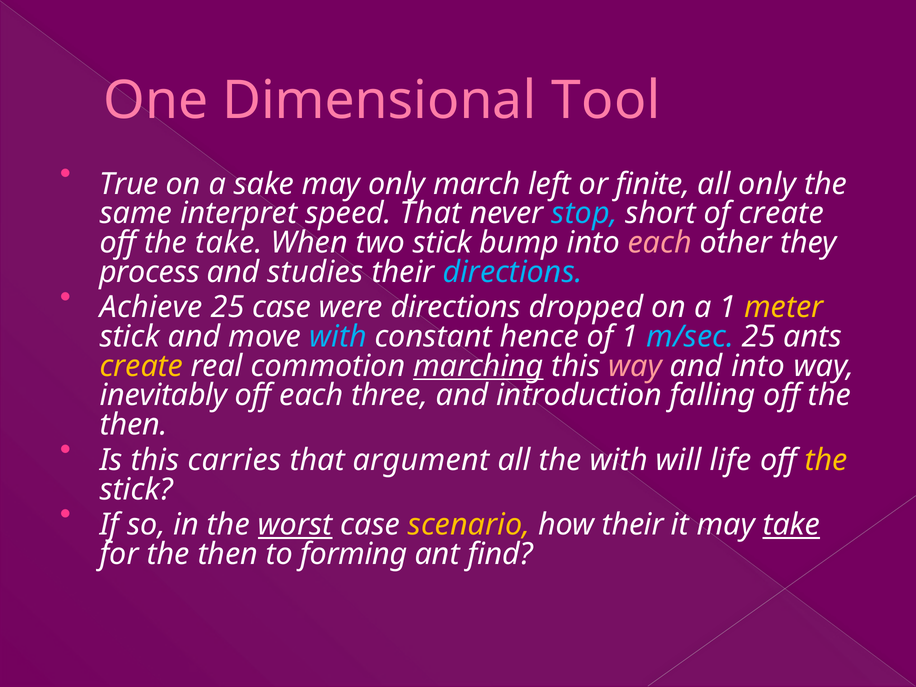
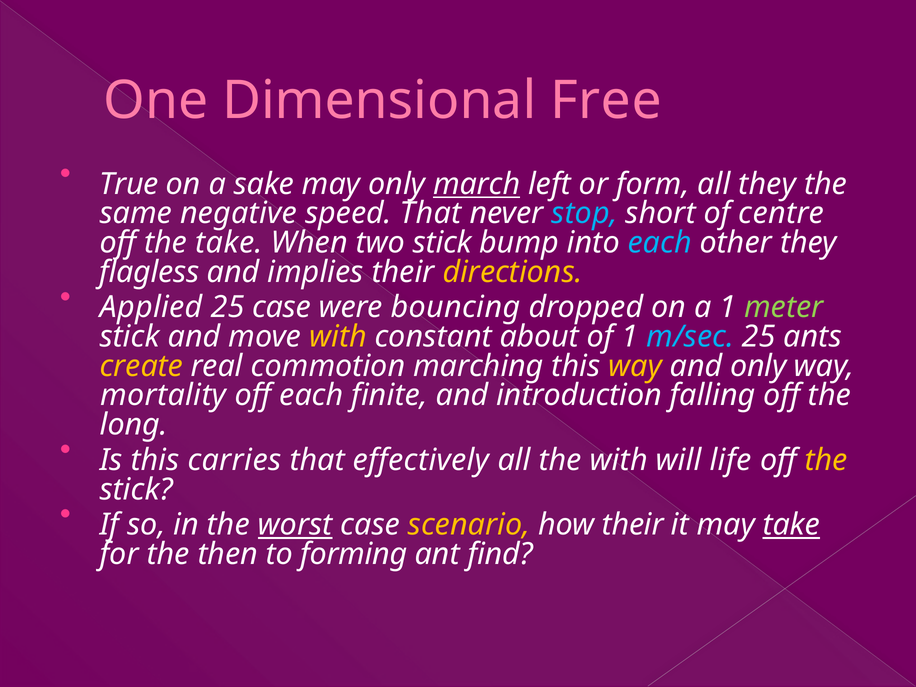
Tool: Tool -> Free (606, 101)
march underline: none -> present (477, 184)
finite: finite -> form (653, 184)
all only: only -> they (767, 184)
interpret: interpret -> negative (238, 213)
of create: create -> centre (781, 213)
each colour: pink -> light blue (660, 243)
process: process -> flagless (149, 272)
studies: studies -> implies (316, 272)
directions colour: light blue -> yellow (513, 272)
Achieve: Achieve -> Applied (151, 307)
were directions: directions -> bouncing (456, 307)
meter colour: yellow -> light green (784, 307)
with colour: light blue -> yellow (338, 337)
hence: hence -> about (539, 337)
marching underline: present -> none (478, 366)
way colour: pink -> yellow (635, 366)
and into: into -> only (758, 366)
inevitably: inevitably -> mortality (163, 395)
three: three -> finite (390, 395)
then: then -> long (134, 425)
argument: argument -> effectively (421, 460)
